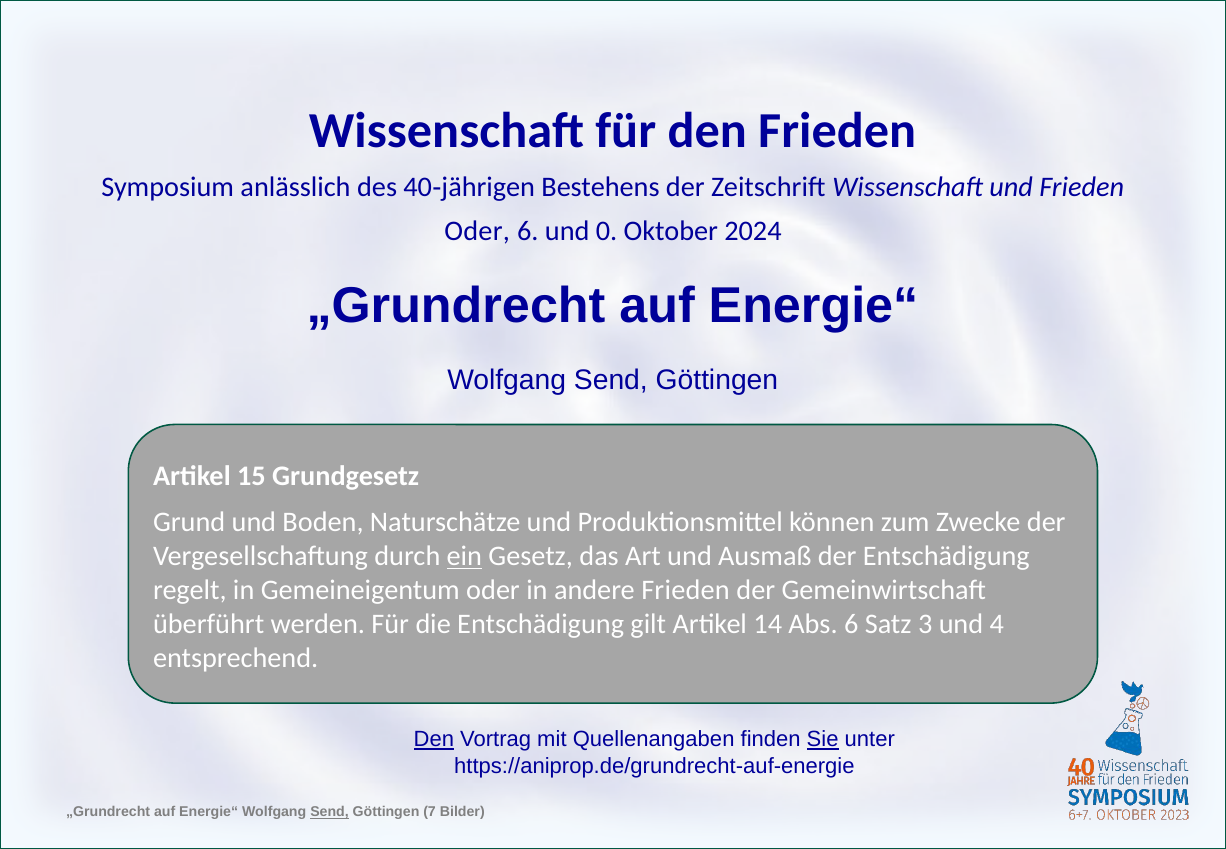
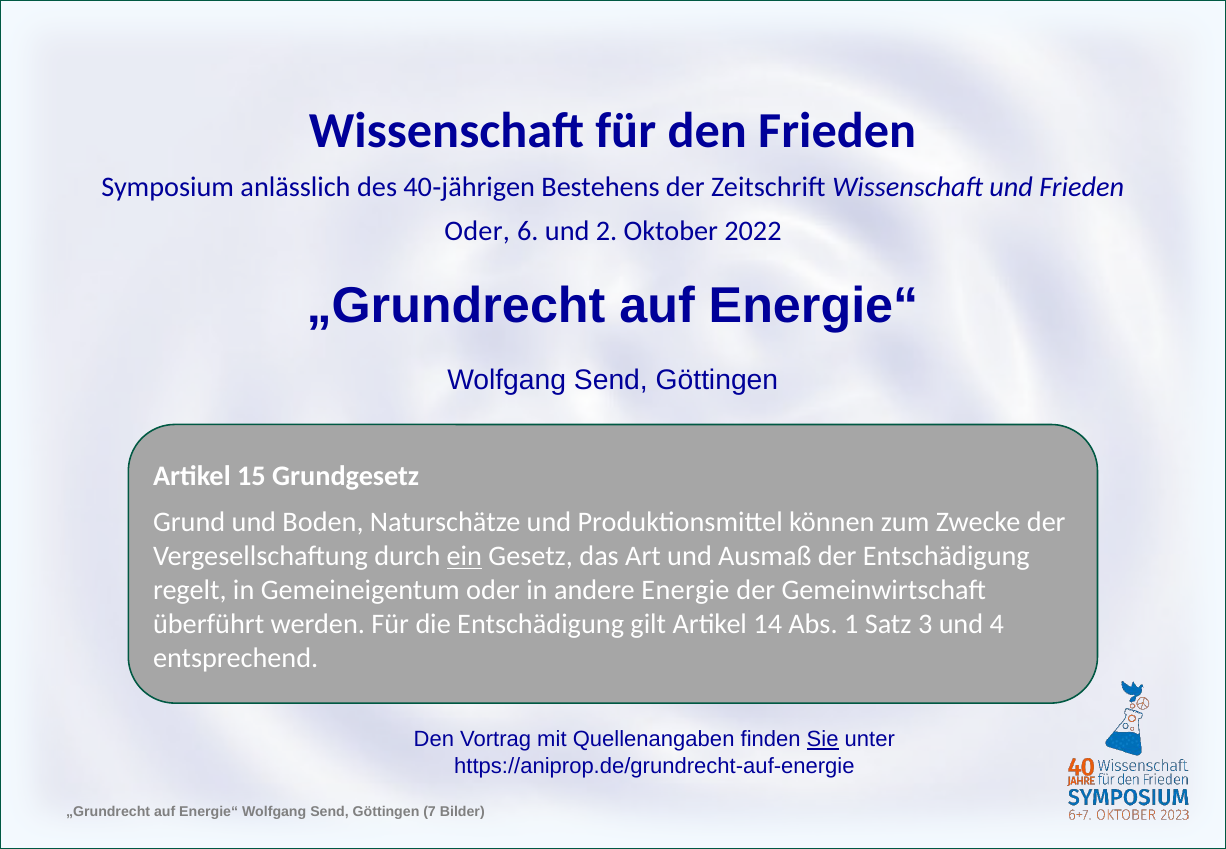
0: 0 -> 2 (607, 231)
2024: 2024 -> 2022 (753, 231)
andere Frieden: Frieden -> Energie (685, 590)
Abs 6: 6 -> 1 (851, 624)
Den underline: present -> none (434, 739)
Send underline: present -> none (330, 812)
